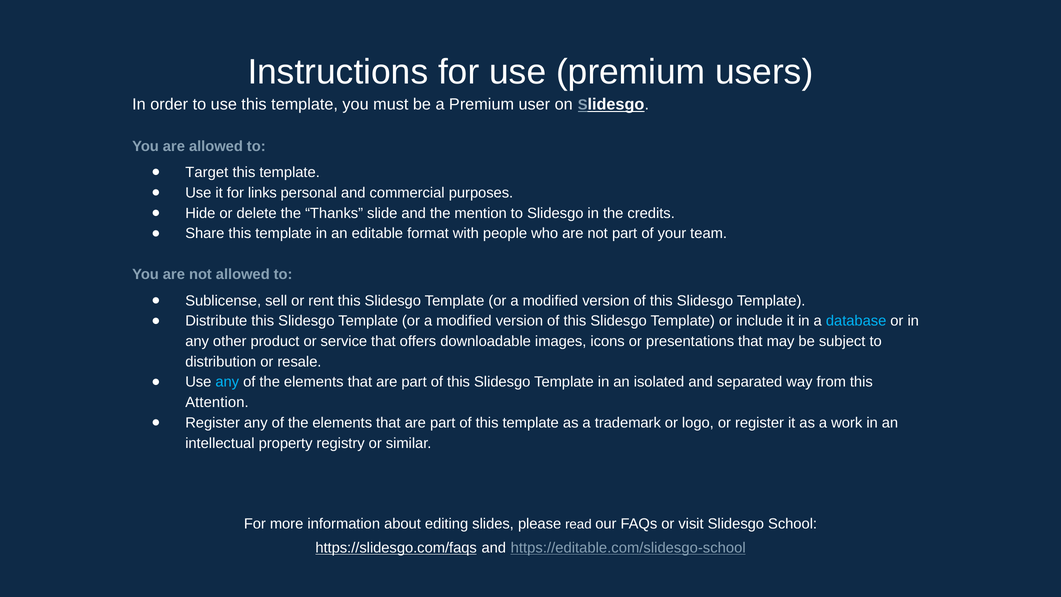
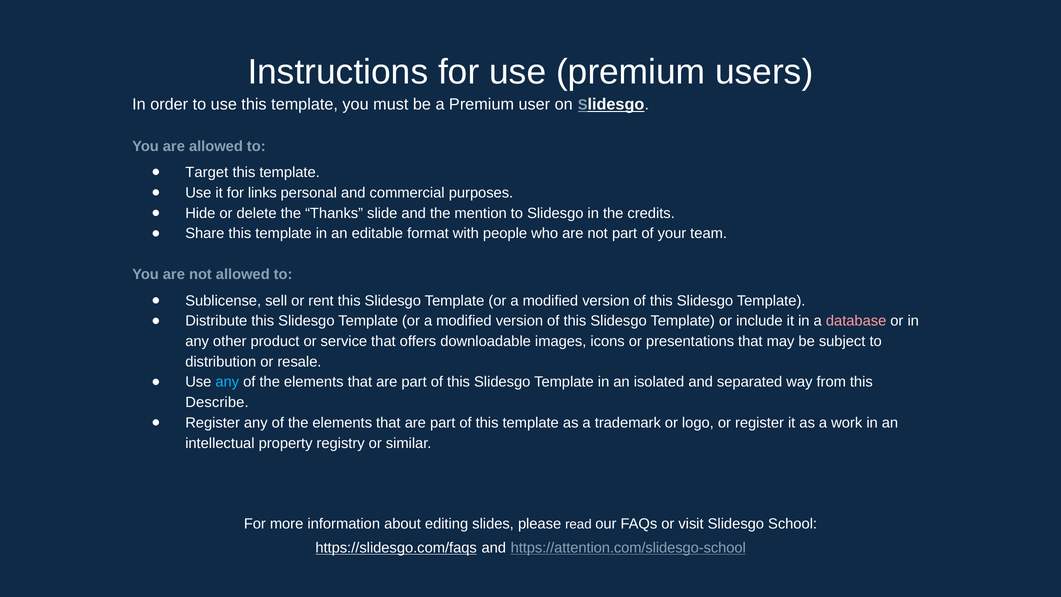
database colour: light blue -> pink (856, 321)
Attention: Attention -> Describe (217, 402)
https://editable.com/slidesgo-school: https://editable.com/slidesgo-school -> https://attention.com/slidesgo-school (628, 548)
